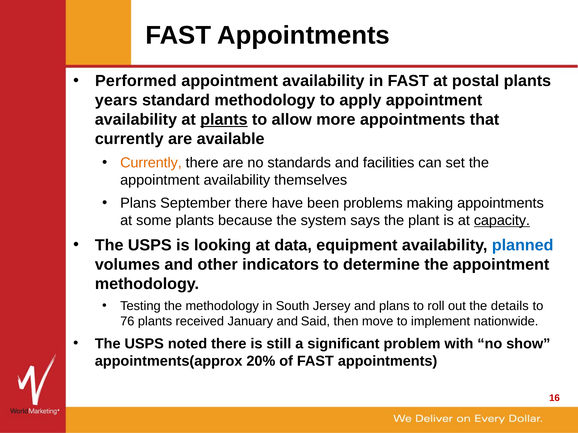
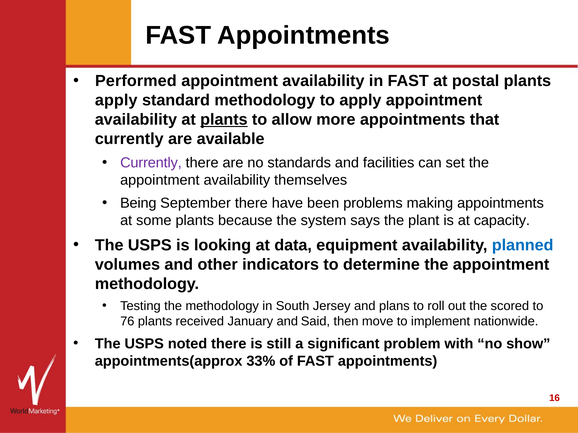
years: years -> apply (116, 100)
Currently colour: orange -> purple (151, 163)
Plans: Plans -> Being (138, 203)
capacity underline: present -> none (502, 221)
details: details -> scored (510, 306)
20%: 20% -> 33% (261, 361)
